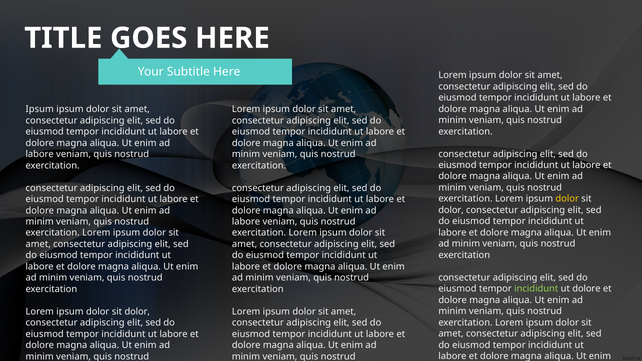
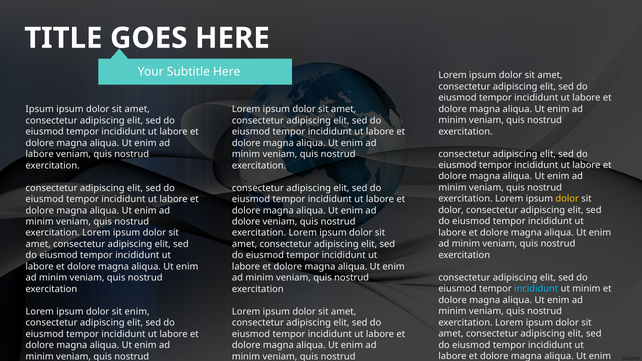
labore: labore -> dolore (246, 222)
incididunt colour: light green -> light blue (536, 289)
ut dolore: dolore -> minim (586, 289)
dolor: dolor -> enim (137, 312)
